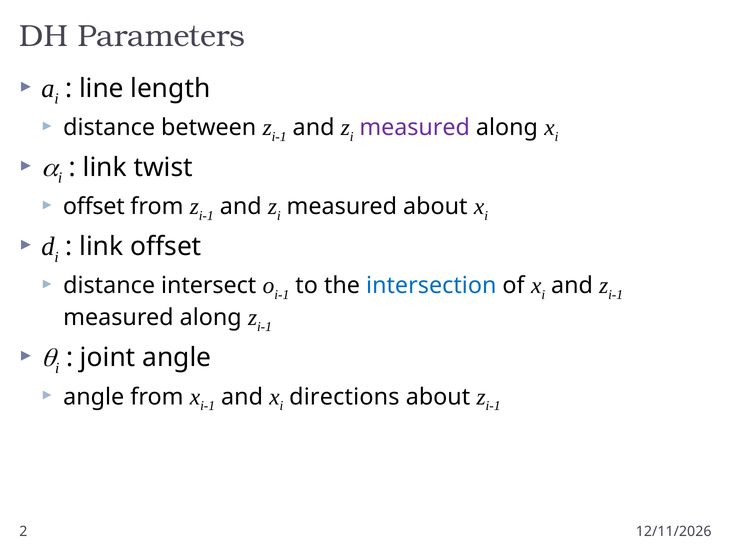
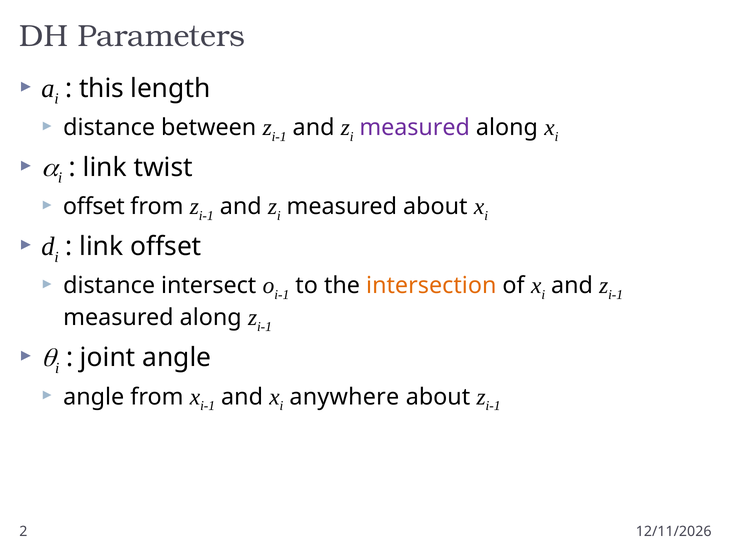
line: line -> this (101, 88)
intersection colour: blue -> orange (431, 285)
directions: directions -> anywhere (344, 396)
